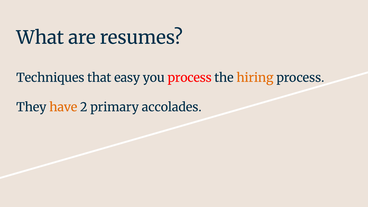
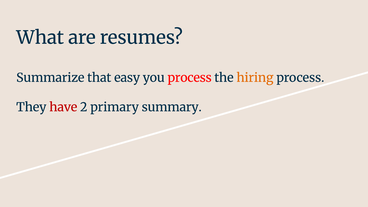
Techniques: Techniques -> Summarize (50, 78)
have colour: orange -> red (63, 107)
accolades: accolades -> summary (172, 107)
